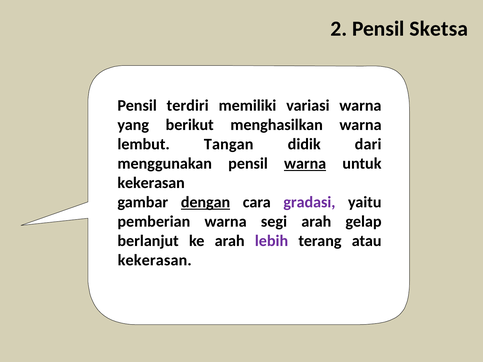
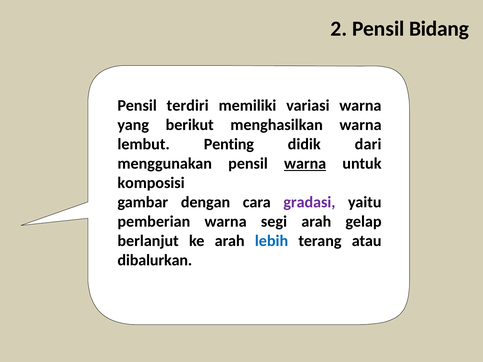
Sketsa: Sketsa -> Bidang (439, 29)
Tangan: Tangan -> Penting (229, 144)
kekerasan: kekerasan -> komposisi (151, 183)
dengan underline: present -> none (205, 202)
lebih colour: purple -> blue (272, 241)
kekerasan: kekerasan -> dibalurkan (155, 260)
